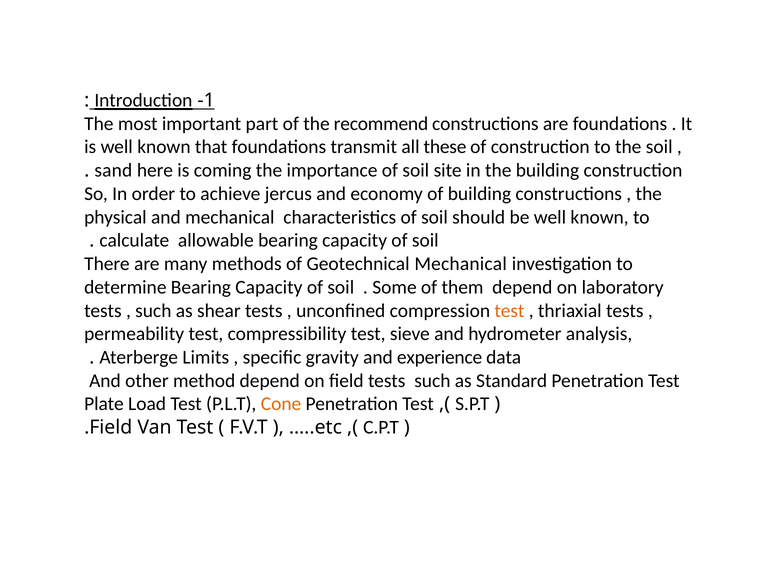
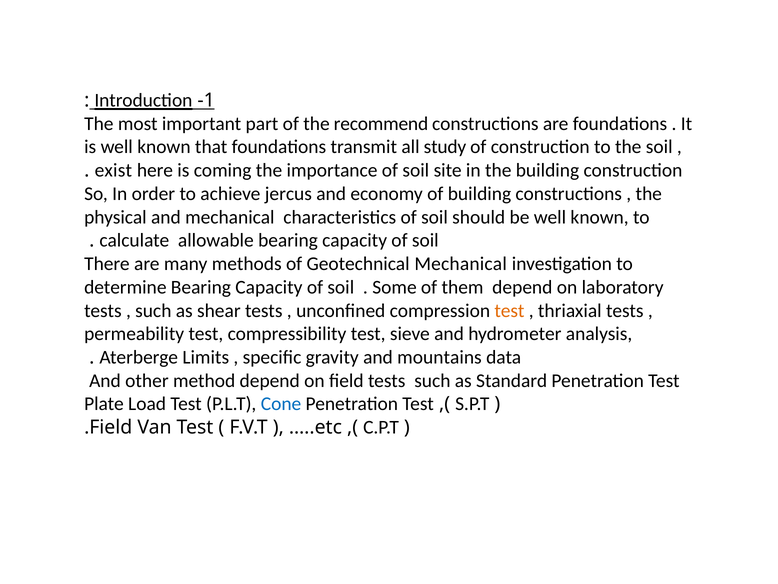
these: these -> study (445, 147)
sand: sand -> exist (113, 170)
experience: experience -> mountains (439, 357)
Cone colour: orange -> blue (281, 404)
